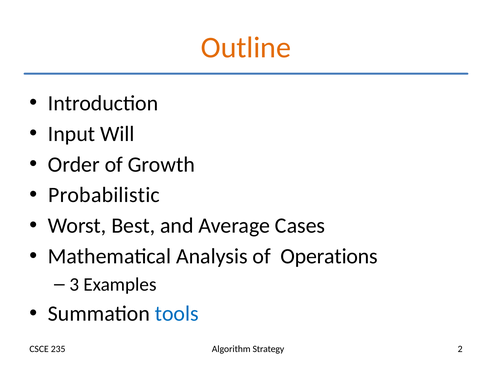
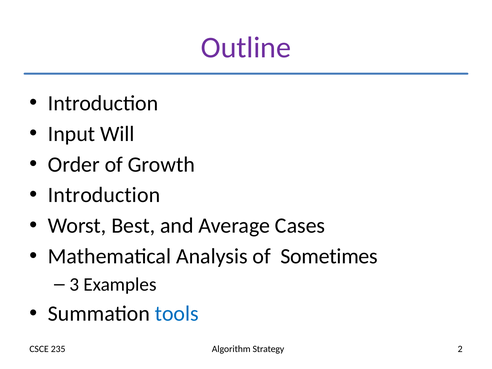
Outline colour: orange -> purple (246, 48)
Probabilistic: Probabilistic -> Introduction (104, 195)
Operations: Operations -> Sometimes (329, 256)
